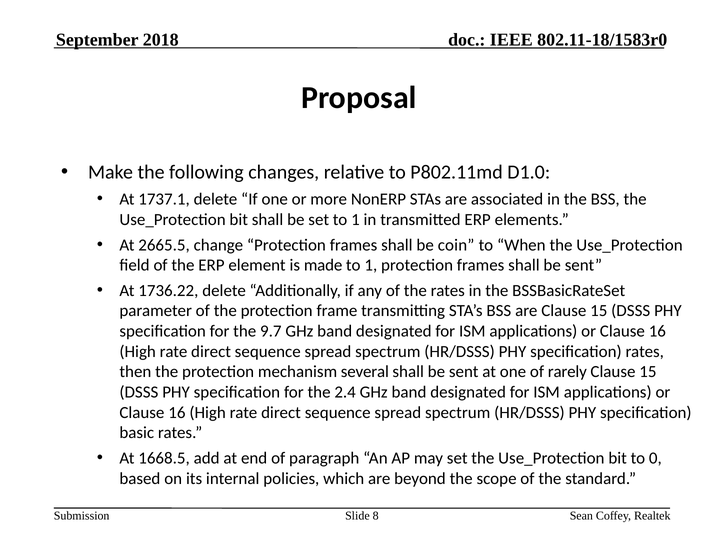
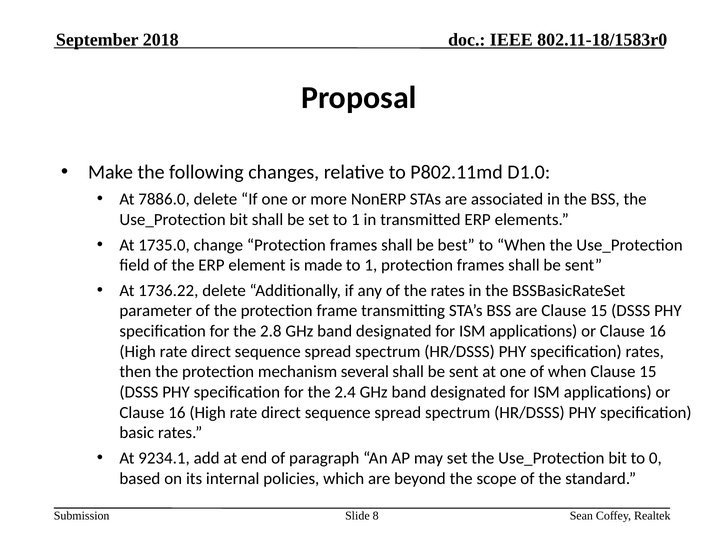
1737.1: 1737.1 -> 7886.0 (164, 199)
2665.5: 2665.5 -> 1735.0 (164, 245)
coin: coin -> best (456, 245)
9.7: 9.7 -> 2.8 (271, 332)
of rarely: rarely -> when (567, 372)
1668.5: 1668.5 -> 9234.1 (164, 459)
